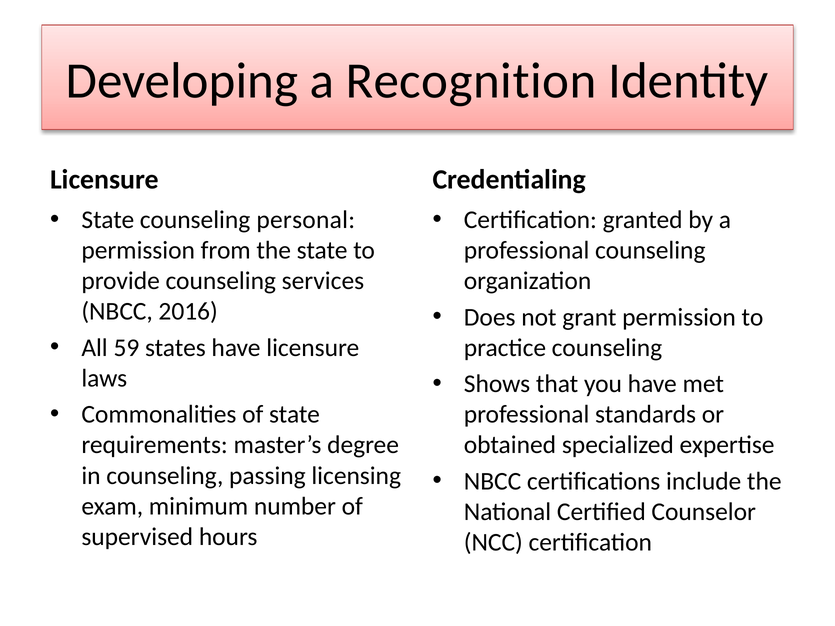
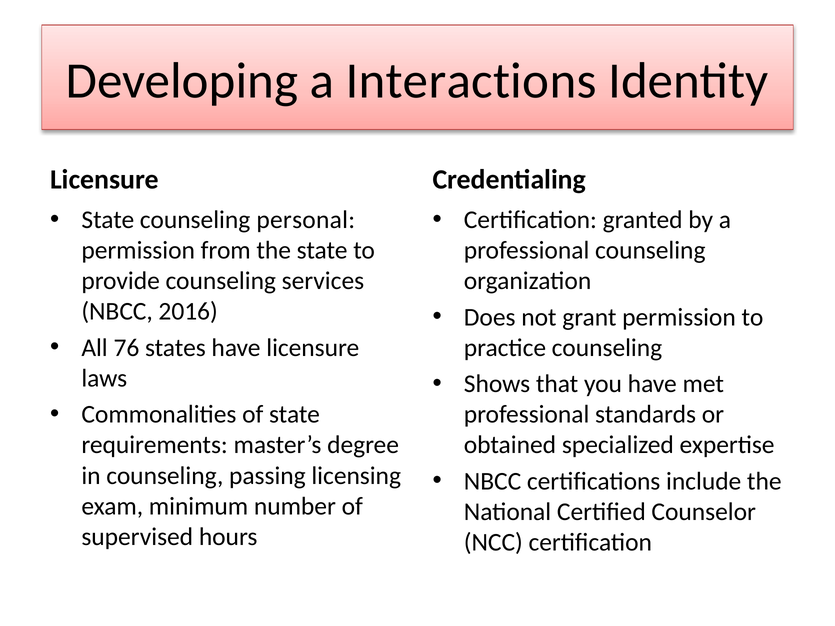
Recognition: Recognition -> Interactions (471, 81)
59: 59 -> 76 (126, 348)
